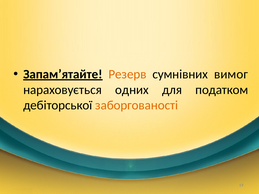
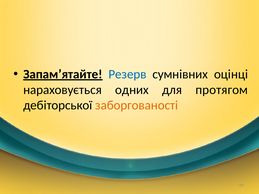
Резерв colour: orange -> blue (127, 74)
вимог: вимог -> оцінці (231, 74)
податком: податком -> протягом (222, 90)
